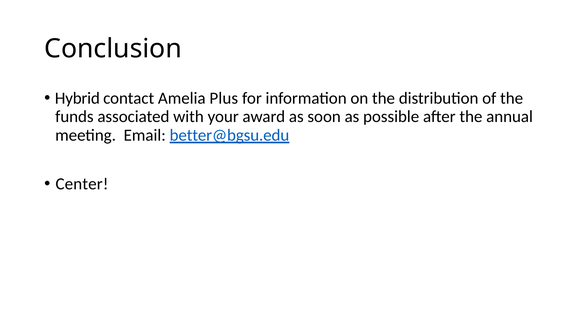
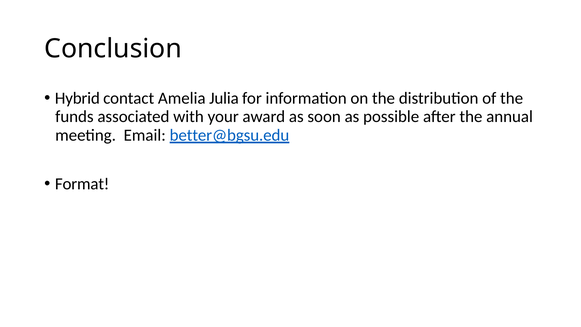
Plus: Plus -> Julia (224, 98)
Center: Center -> Format (82, 184)
